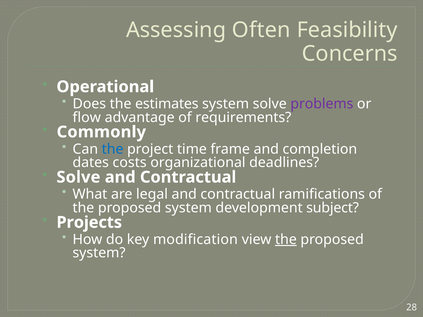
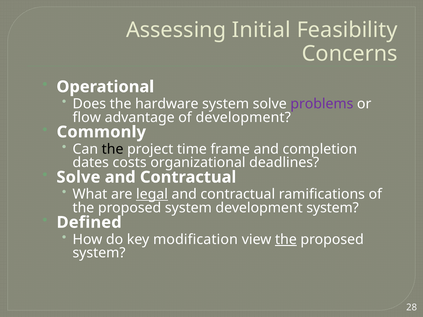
Often: Often -> Initial (261, 30)
estimates: estimates -> hardware (167, 104)
of requirements: requirements -> development (243, 117)
the colour: blue -> black (113, 149)
legal underline: none -> present (152, 194)
development subject: subject -> system (333, 208)
Projects: Projects -> Defined (89, 223)
